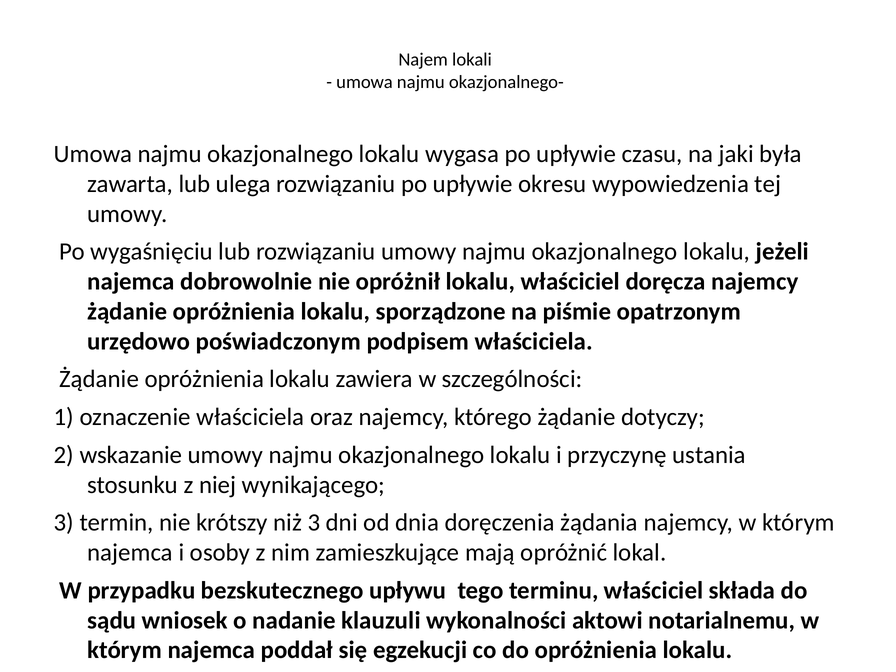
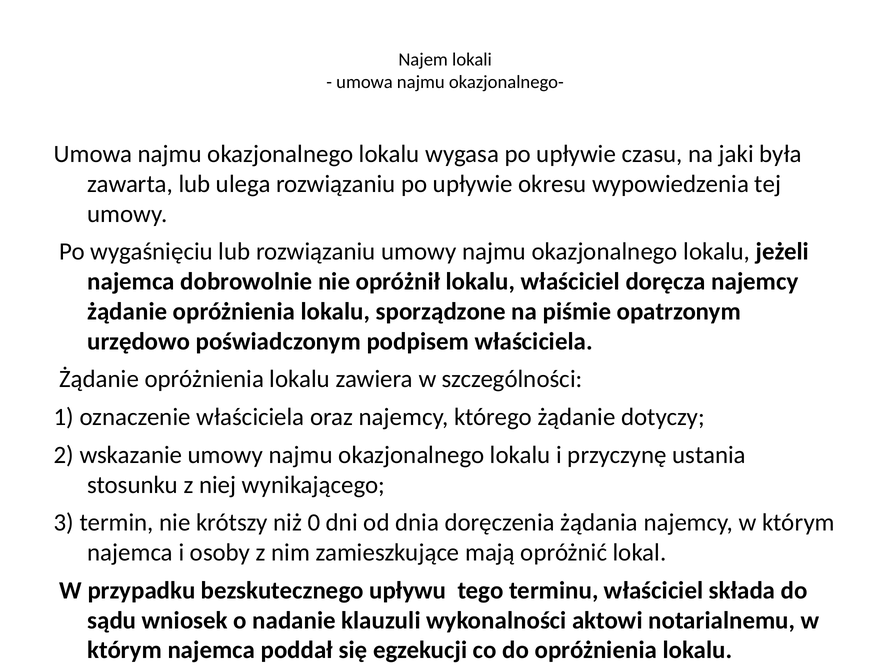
niż 3: 3 -> 0 (314, 523)
